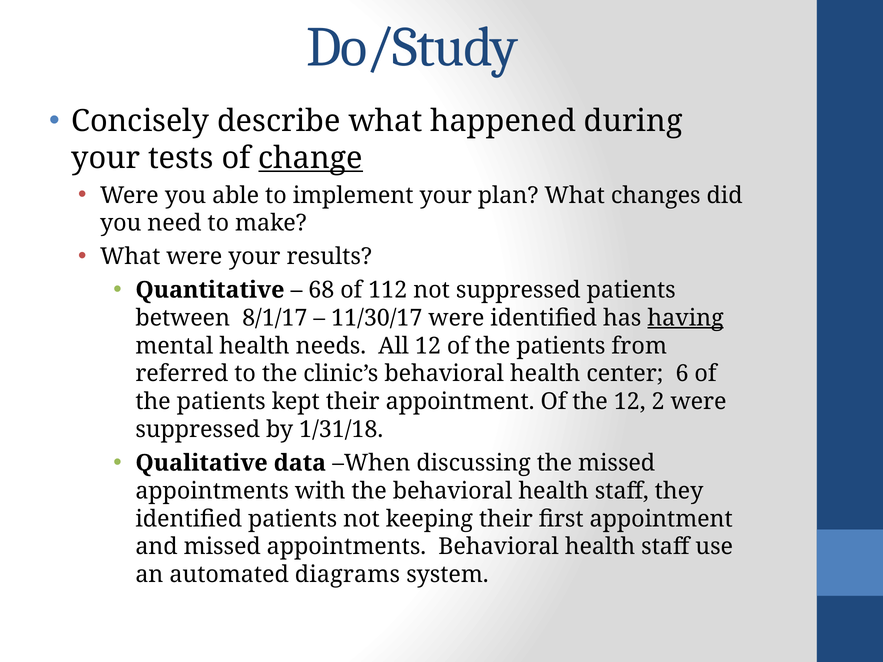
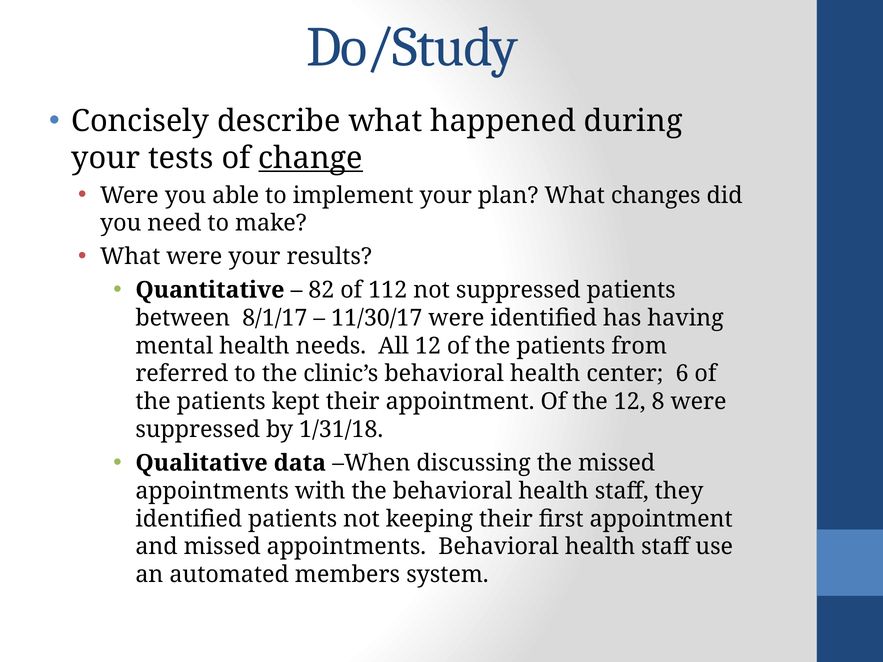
68: 68 -> 82 (321, 290)
having underline: present -> none (686, 318)
2: 2 -> 8 (658, 402)
diagrams: diagrams -> members (347, 575)
